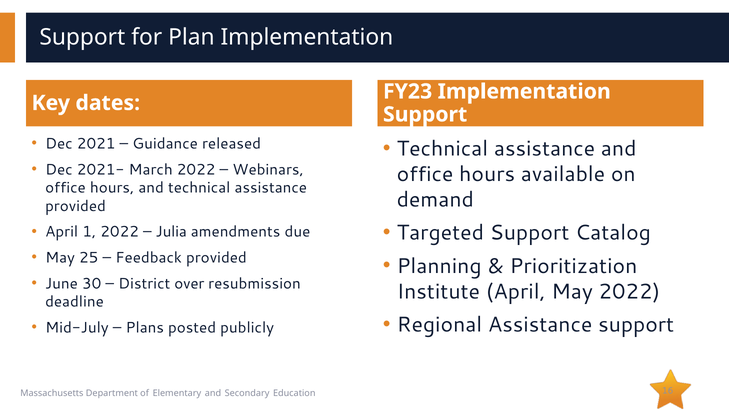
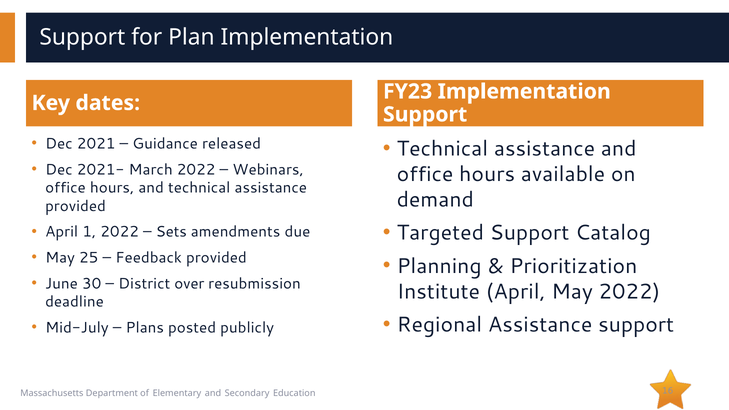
Julia: Julia -> Sets (171, 232)
